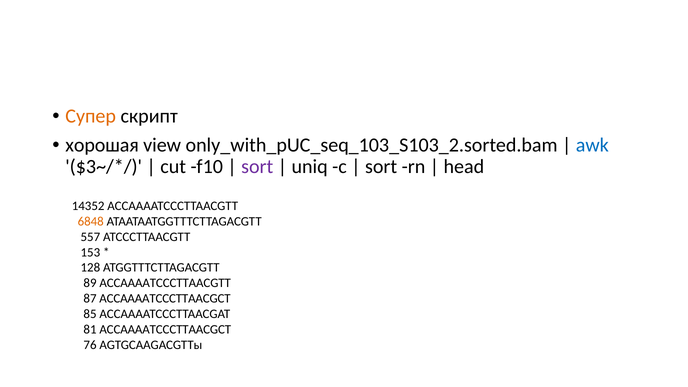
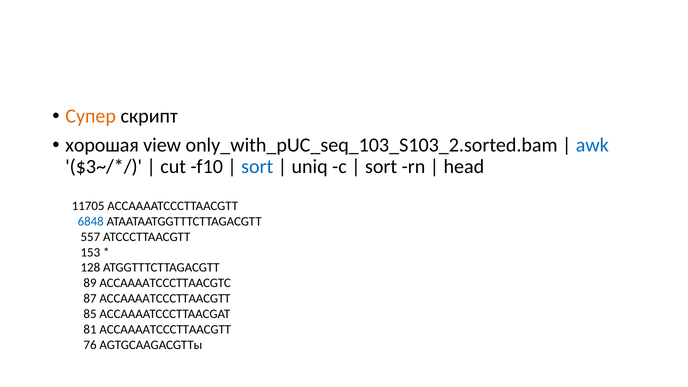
sort colour: purple -> blue (257, 167)
14352: 14352 -> 11705 (88, 206)
6848 colour: orange -> blue (91, 221)
89 ACCAAAATCCCTTAACGTT: ACCAAAATCCCTTAACGTT -> ACCAAAATCCCTTAACGTC (165, 283)
87 ACCAAAATCCCTTAACGCT: ACCAAAATCCCTTAACGCT -> ACCAAAATCCCTTAACGTT (165, 299)
81 ACCAAAATCCCTTAACGCT: ACCAAAATCCCTTAACGCT -> ACCAAAATCCCTTAACGTT (165, 330)
